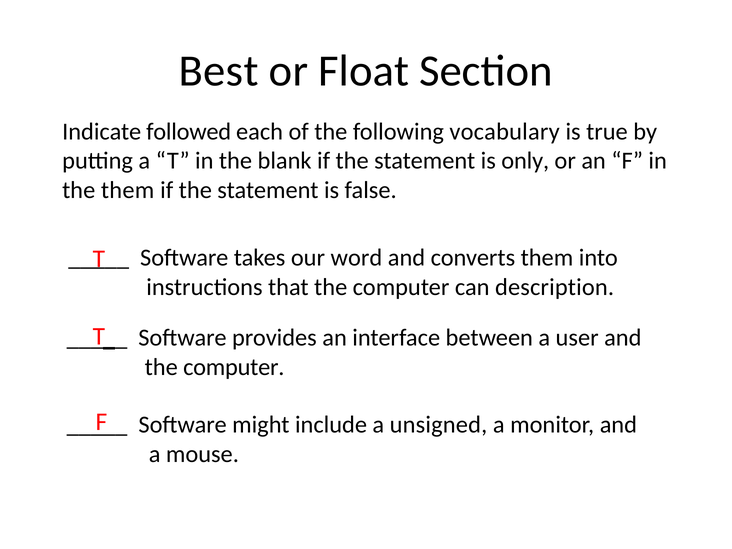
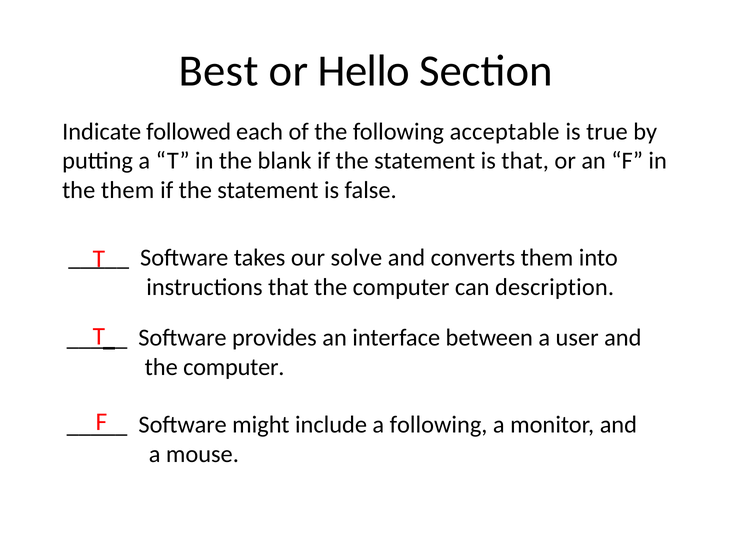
Float: Float -> Hello (364, 71)
vocabulary: vocabulary -> acceptable (505, 131)
is only: only -> that (525, 161)
word: word -> solve (356, 258)
a unsigned: unsigned -> following (439, 425)
